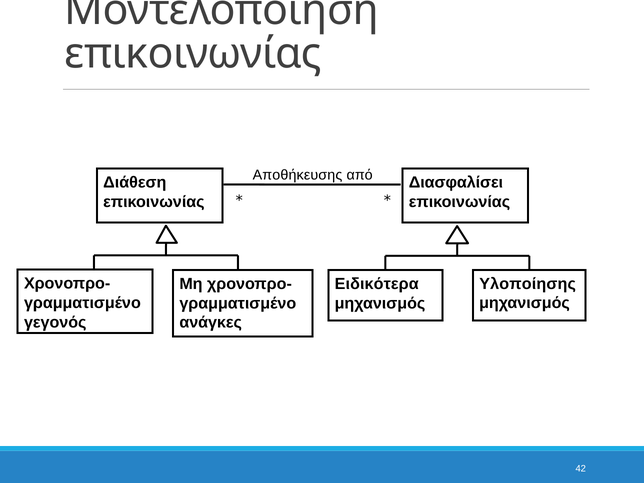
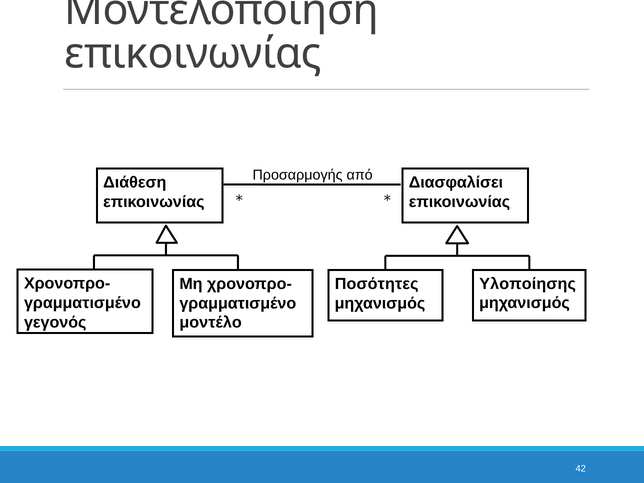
Αποθήκευσης: Αποθήκευσης -> Προσαρμογής (298, 175)
Ειδικότερα: Ειδικότερα -> Ποσότητες (377, 284)
ανάγκες: ανάγκες -> μοντέλο (211, 323)
